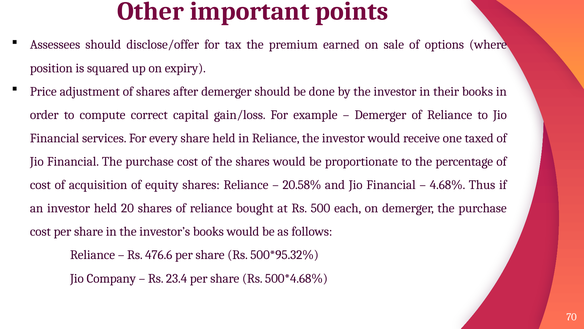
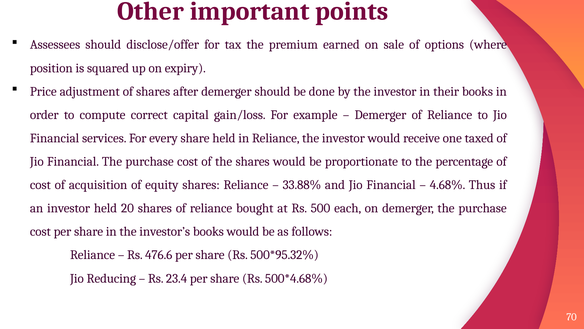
20.58%: 20.58% -> 33.88% (302, 185)
Company: Company -> Reducing (111, 278)
